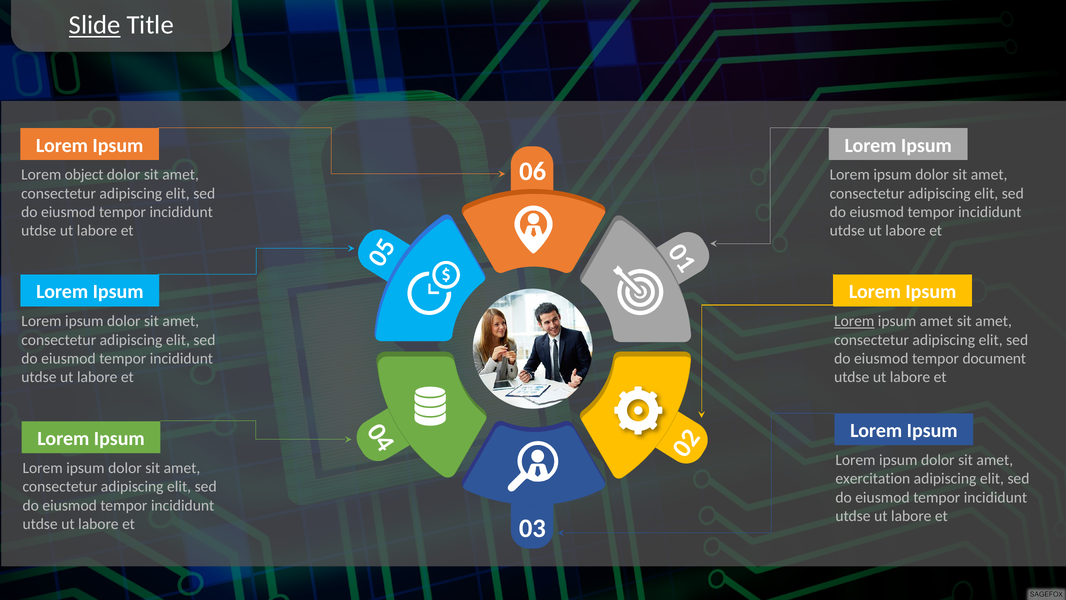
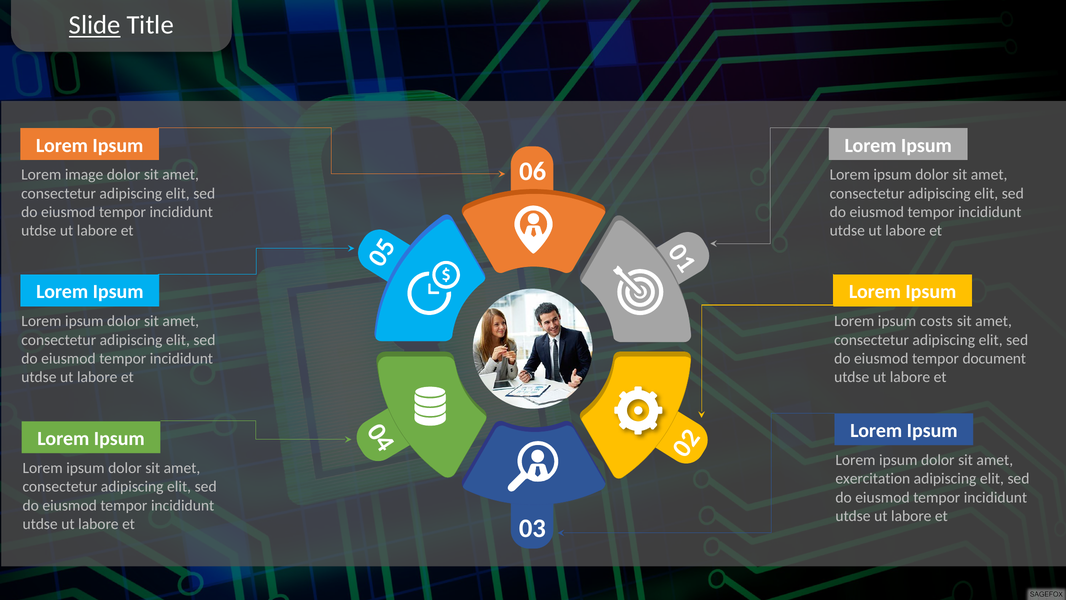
object: object -> image (84, 175)
Lorem underline: present -> none (854, 321)
ipsum amet: amet -> costs (936, 321)
